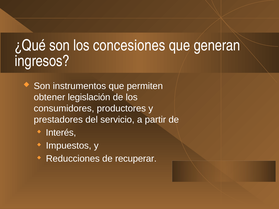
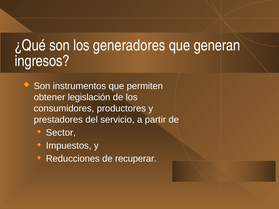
concesiones: concesiones -> generadores (129, 45)
Interés: Interés -> Sector (61, 133)
